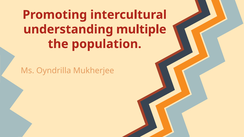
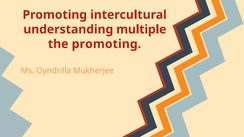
the population: population -> promoting (106, 44)
